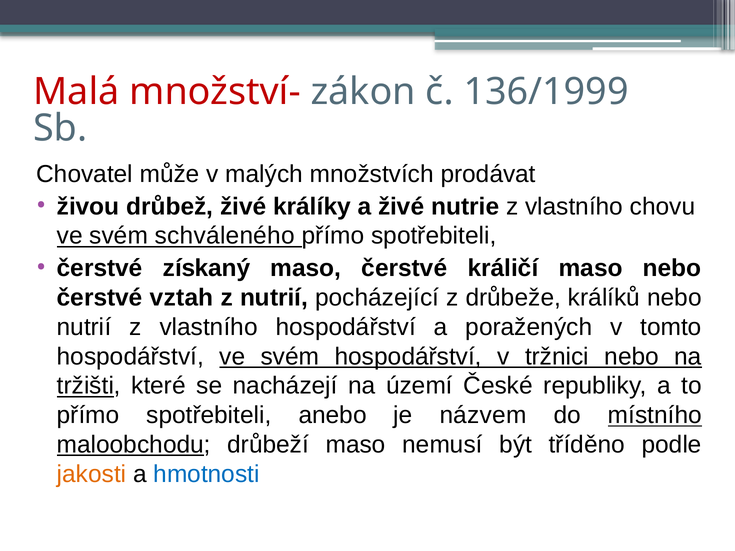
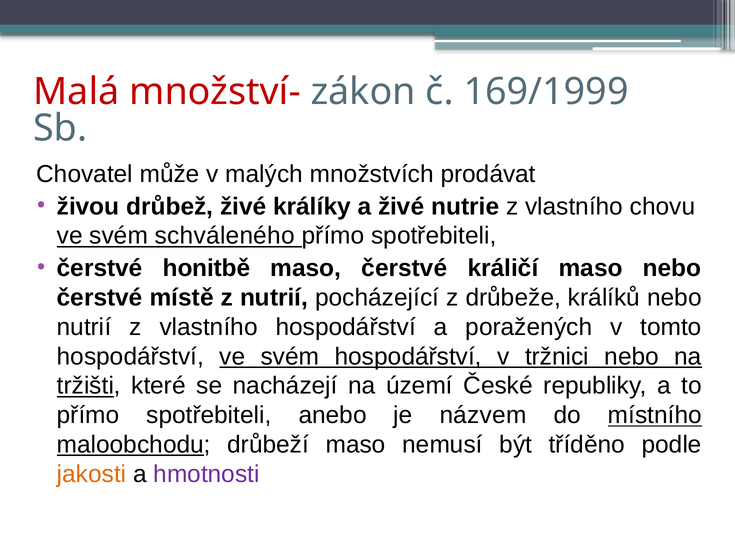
136/1999: 136/1999 -> 169/1999 (546, 92)
získaný: získaný -> honitbě (207, 268)
vztah: vztah -> místě (182, 298)
hmotnosti colour: blue -> purple (207, 474)
